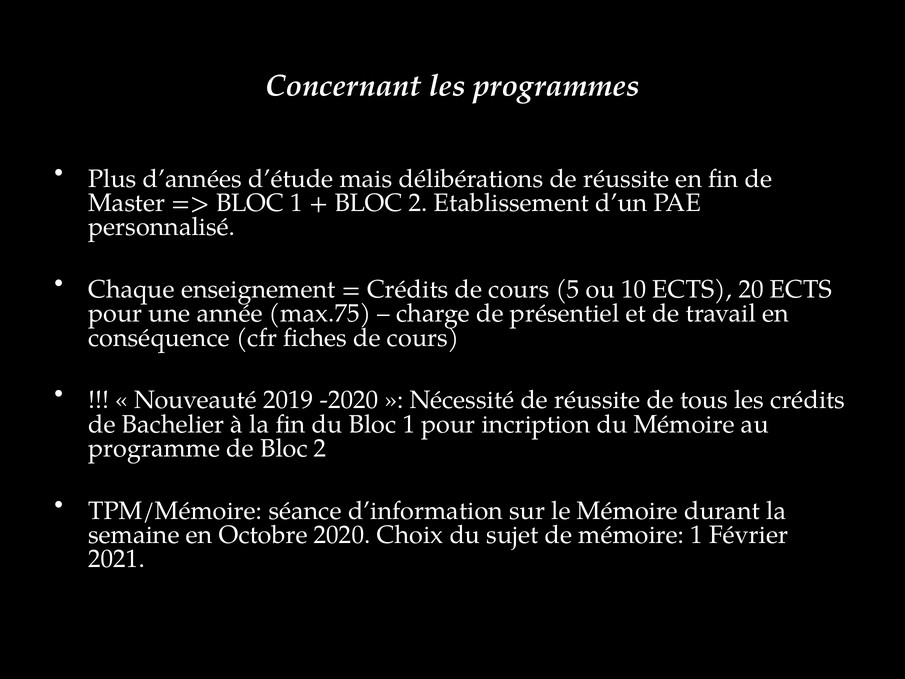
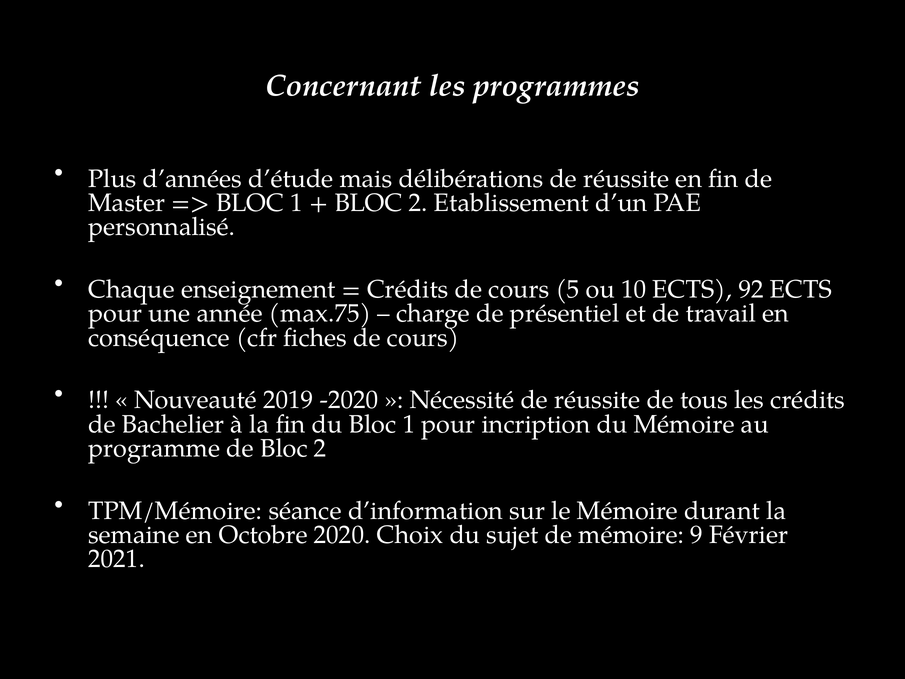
20: 20 -> 92 (751, 289)
mémoire 1: 1 -> 9 (697, 535)
